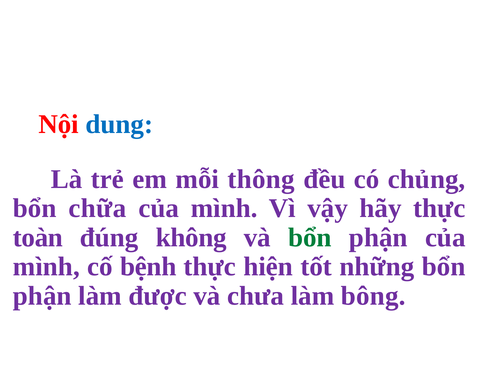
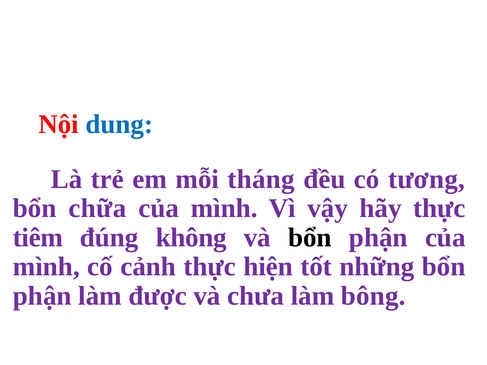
thông: thông -> tháng (261, 179)
chủng: chủng -> tương (426, 179)
toàn: toàn -> tiêm (38, 238)
bổn colour: green -> black (310, 238)
bệnh: bệnh -> cảnh (148, 267)
